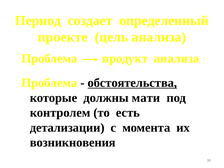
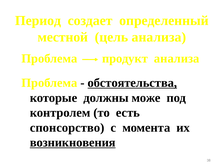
проекте: проекте -> местной (63, 37)
мати: мати -> може (146, 98)
детализации: детализации -> спонсорство (67, 128)
возникновения underline: none -> present (73, 142)
